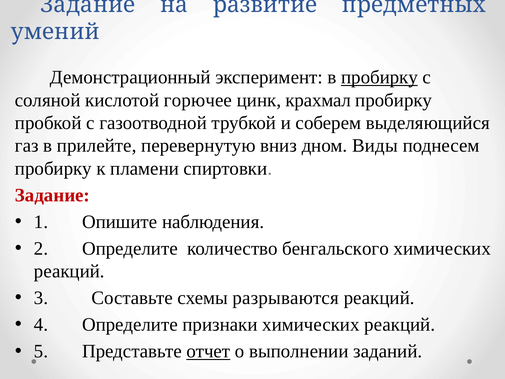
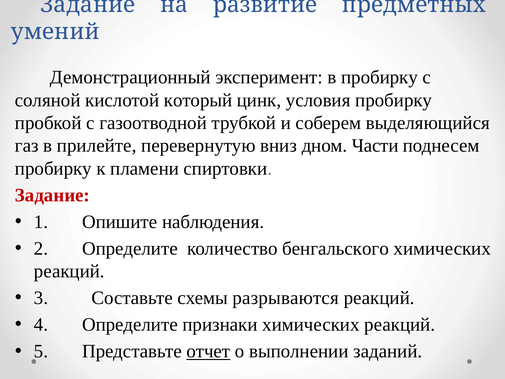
пробирку underline: present -> none (380, 77)
горючее: горючее -> который (198, 100)
крахмал: крахмал -> условия (318, 100)
Виды: Виды -> Части (375, 146)
